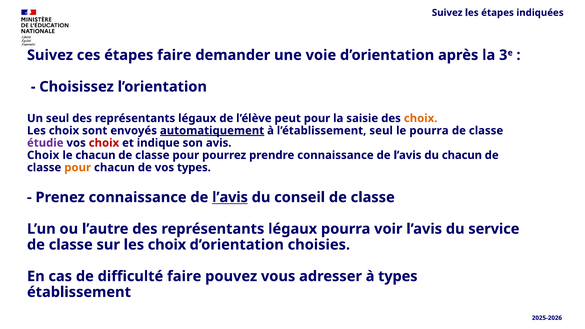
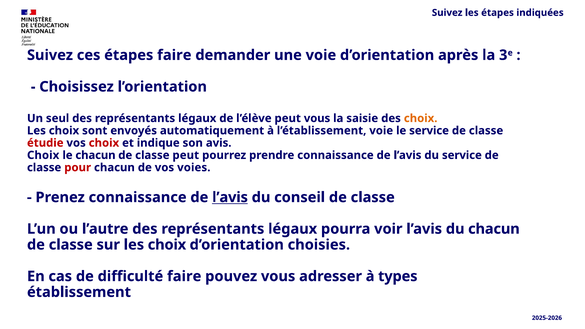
peut pour: pour -> vous (317, 118)
automatiquement underline: present -> none (212, 131)
l’établissement seul: seul -> voie (381, 131)
le pourra: pourra -> service (429, 131)
étudie colour: purple -> red (45, 143)
pour: pour -> peut (186, 155)
du chacun: chacun -> service (462, 155)
pour colour: orange -> red (78, 168)
vos types: types -> voies (194, 168)
du service: service -> chacun (494, 229)
